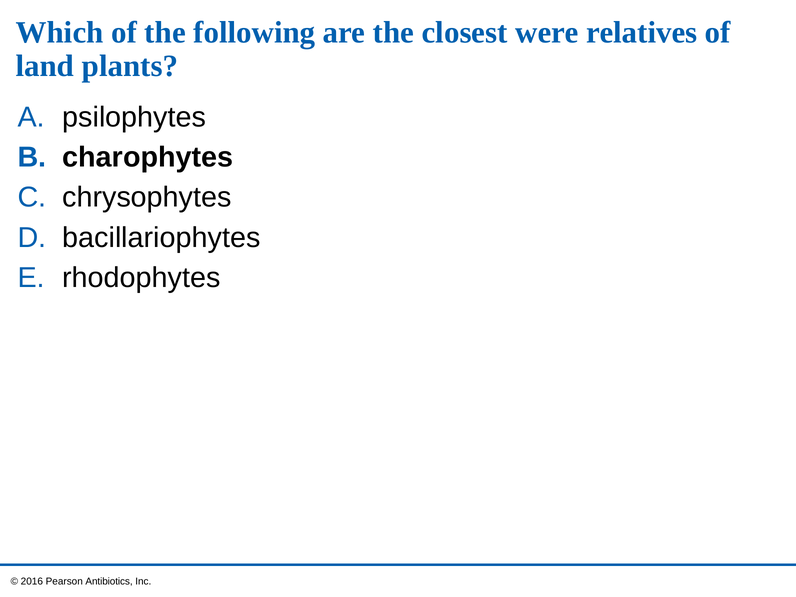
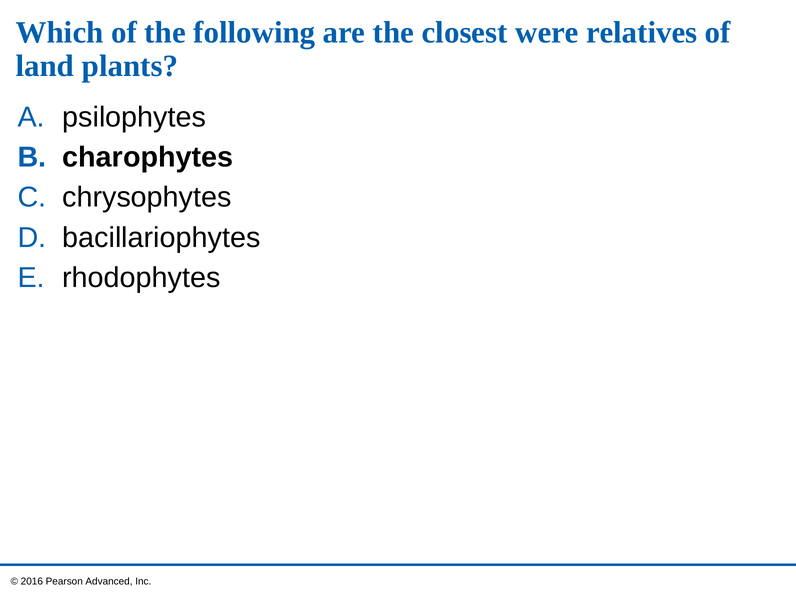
Antibiotics: Antibiotics -> Advanced (109, 581)
